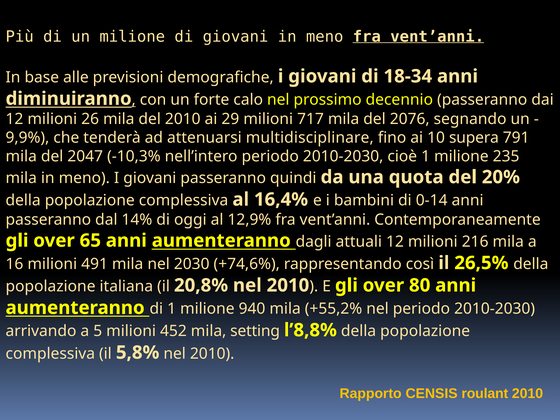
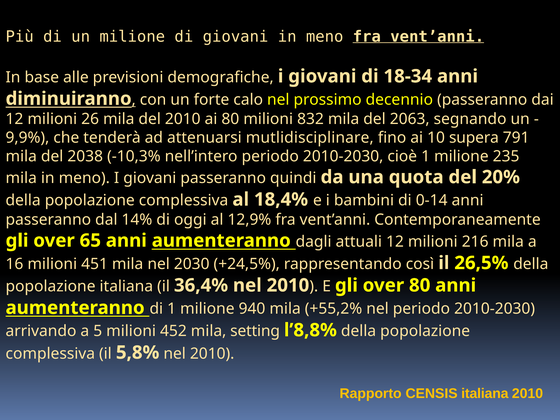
ai 29: 29 -> 80 (230, 119)
717: 717 -> 832 (310, 119)
2076: 2076 -> 2063 (410, 119)
multidisciplinare: multidisciplinare -> mutlidisciplinare (310, 138)
2047: 2047 -> 2038 (85, 156)
16,4%: 16,4% -> 18,4% (281, 199)
491: 491 -> 451 (95, 264)
+74,6%: +74,6% -> +24,5% (247, 264)
20,8%: 20,8% -> 36,4% (201, 285)
CENSIS roulant: roulant -> italiana (485, 394)
